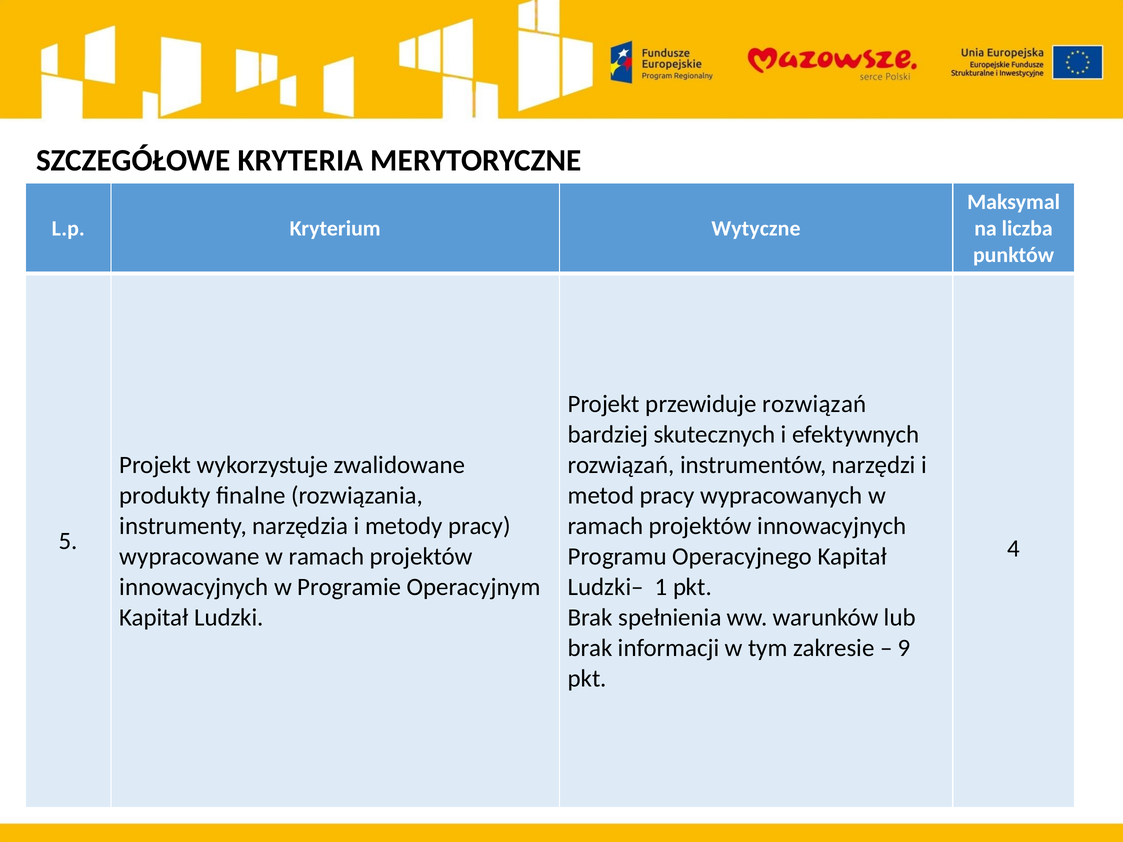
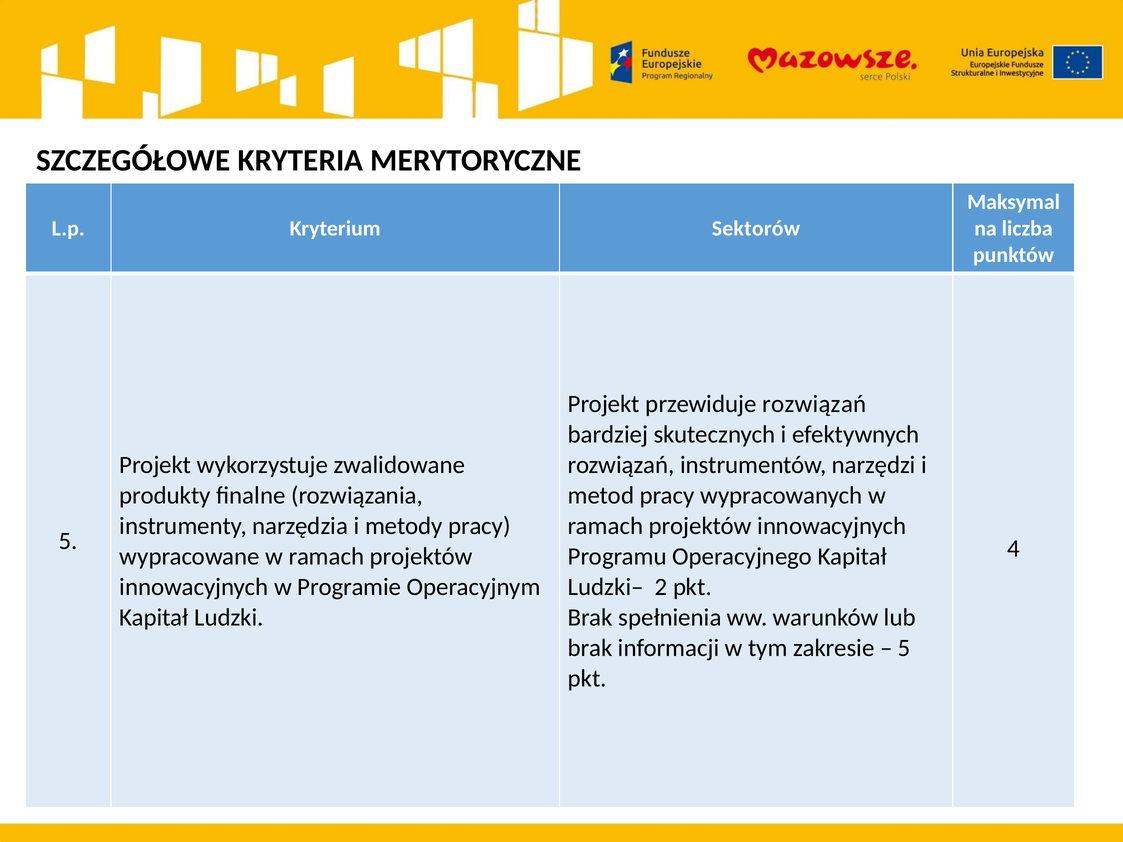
Wytyczne: Wytyczne -> Sektorów (756, 229)
1: 1 -> 2 (661, 587)
9: 9 -> 5 (904, 648)
